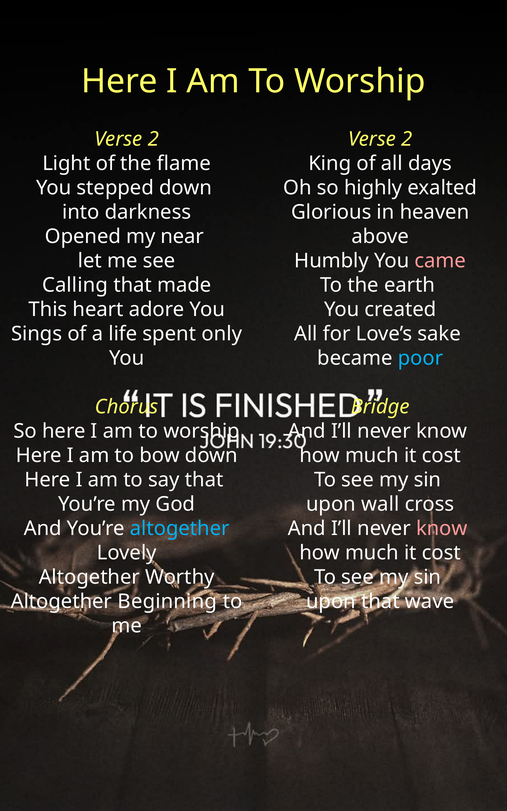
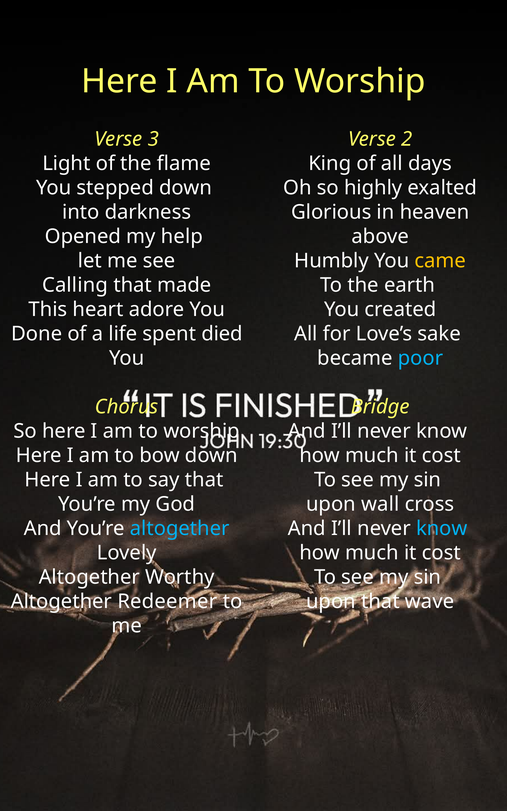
2: 2 -> 3 (153, 139)
near: near -> help (182, 237)
came colour: pink -> yellow (440, 261)
Sings: Sings -> Done (37, 334)
only: only -> died (222, 334)
know colour: pink -> light blue (442, 529)
Beginning: Beginning -> Redeemer (167, 602)
